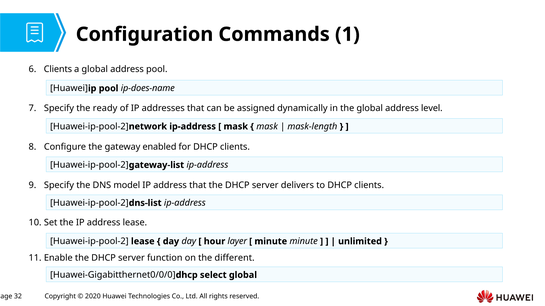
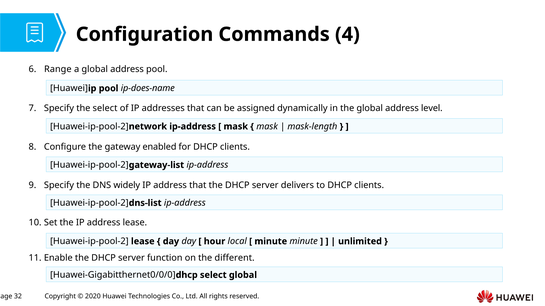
1: 1 -> 4 (347, 34)
Clients: Clients -> Range (58, 69)
the ready: ready -> select (105, 108)
model: model -> widely (127, 186)
layer: layer -> local (237, 242)
